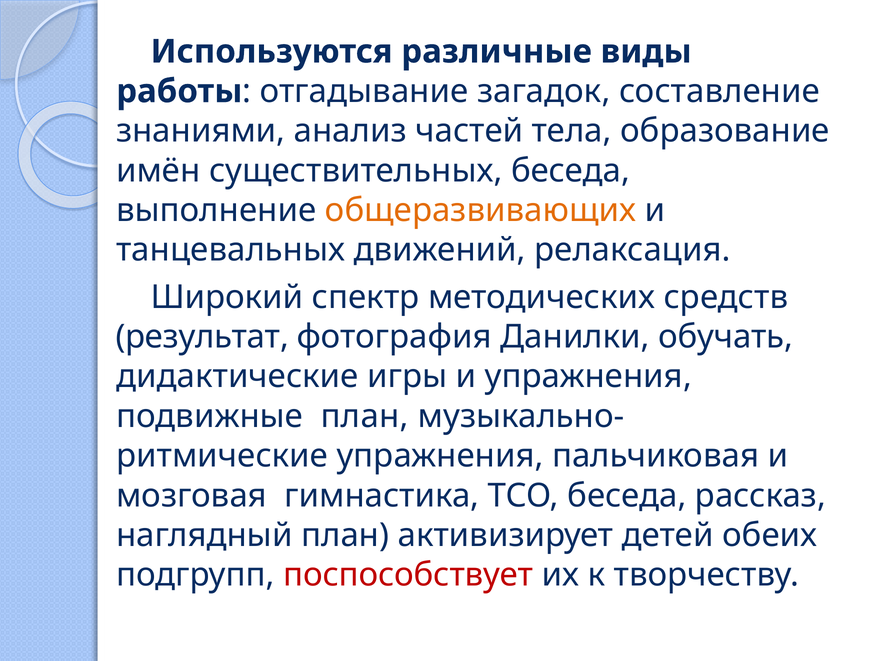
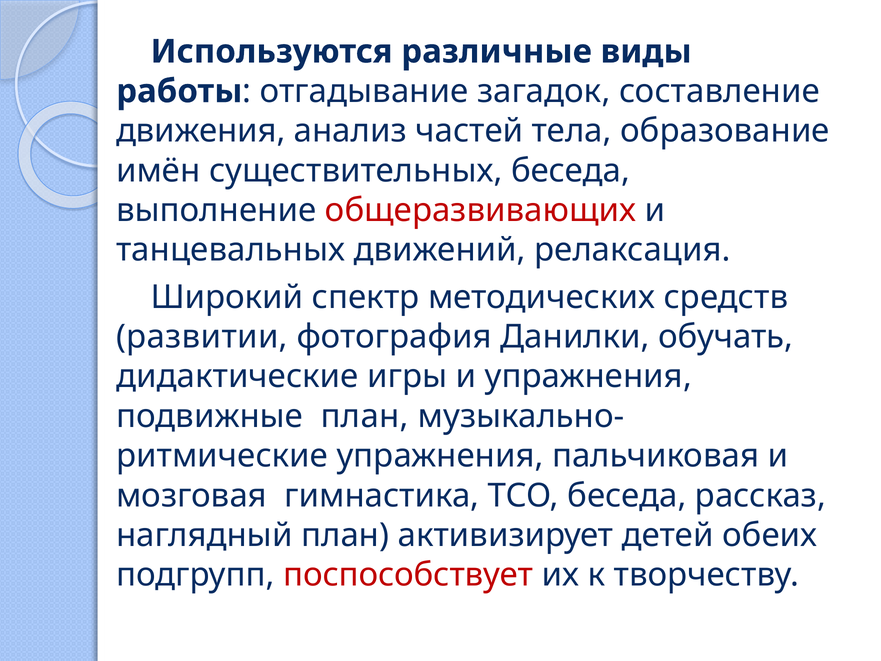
знаниями: знаниями -> движения (201, 131)
общеразвивающих colour: orange -> red (480, 210)
результат: результат -> развитии (202, 337)
